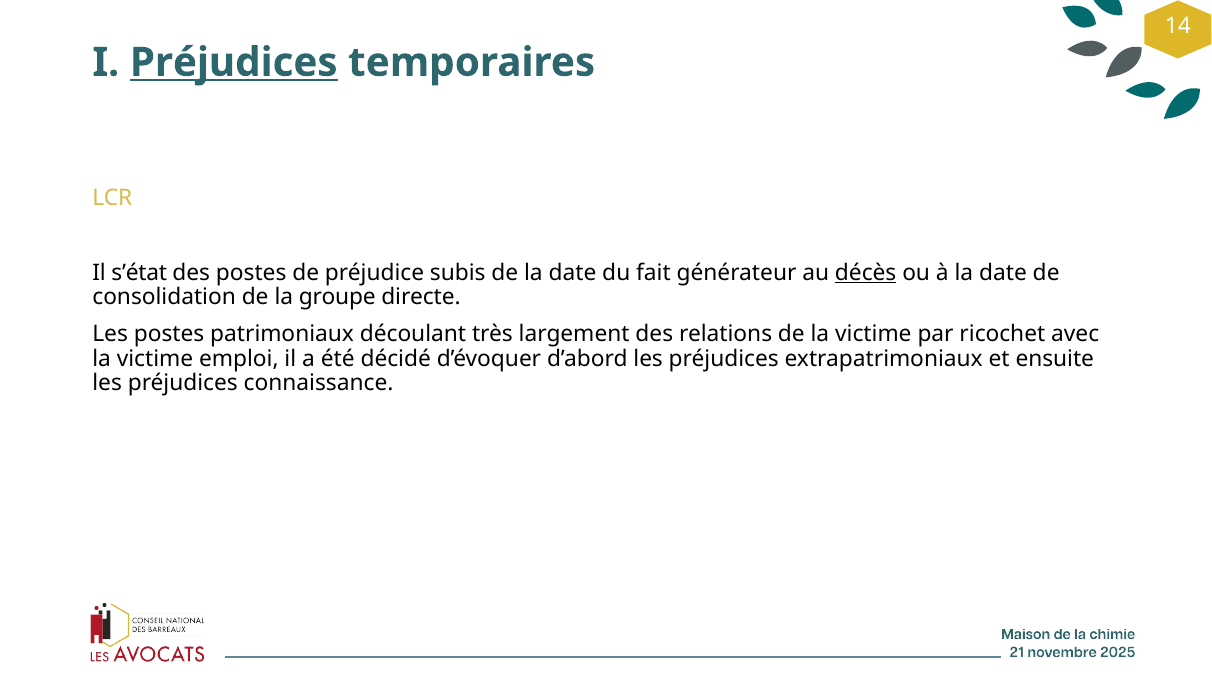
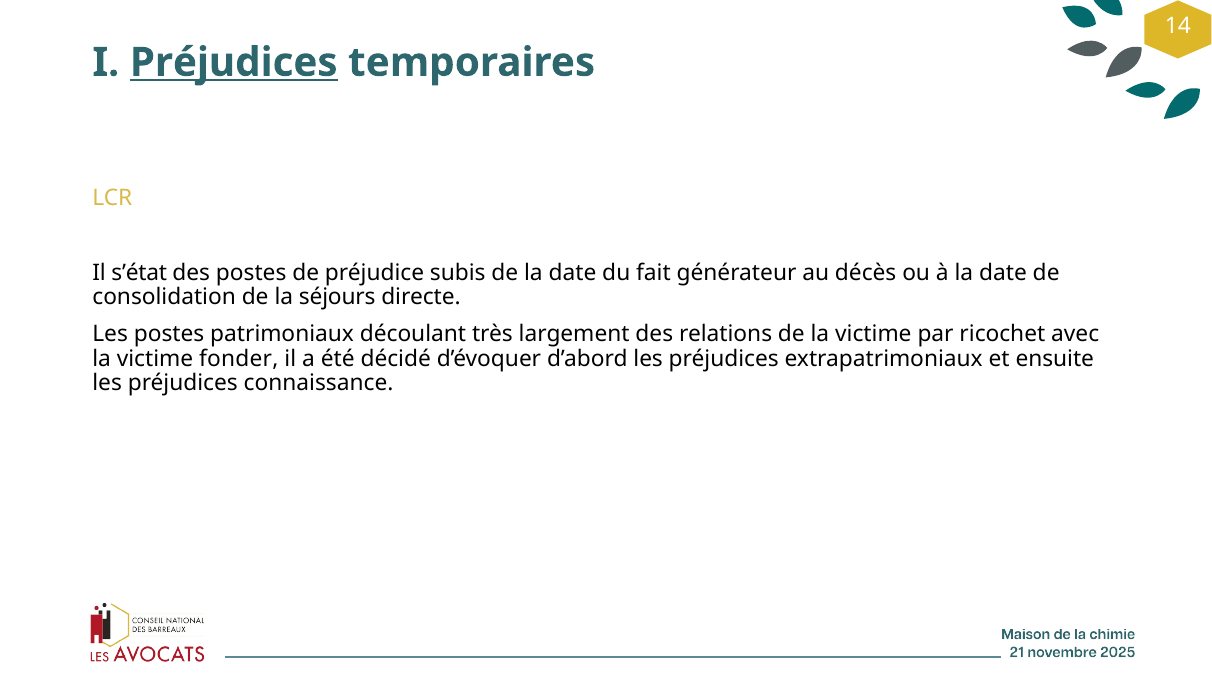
décès underline: present -> none (866, 272)
groupe: groupe -> séjours (337, 297)
emploi: emploi -> fonder (239, 359)
